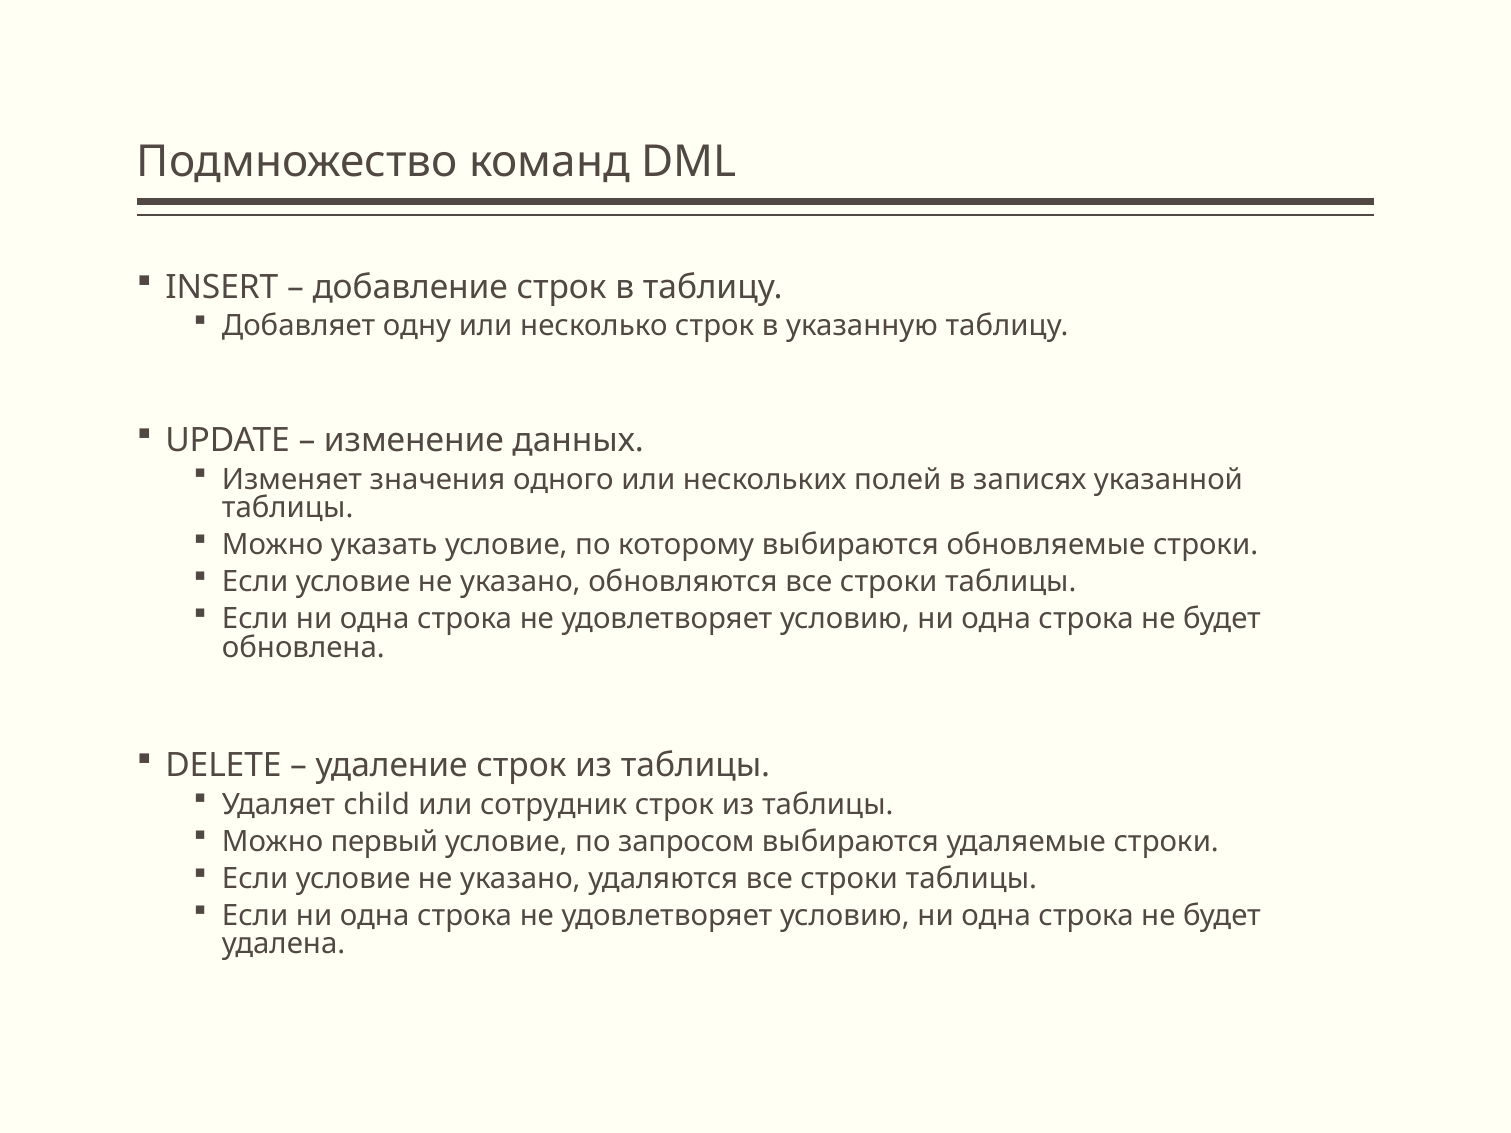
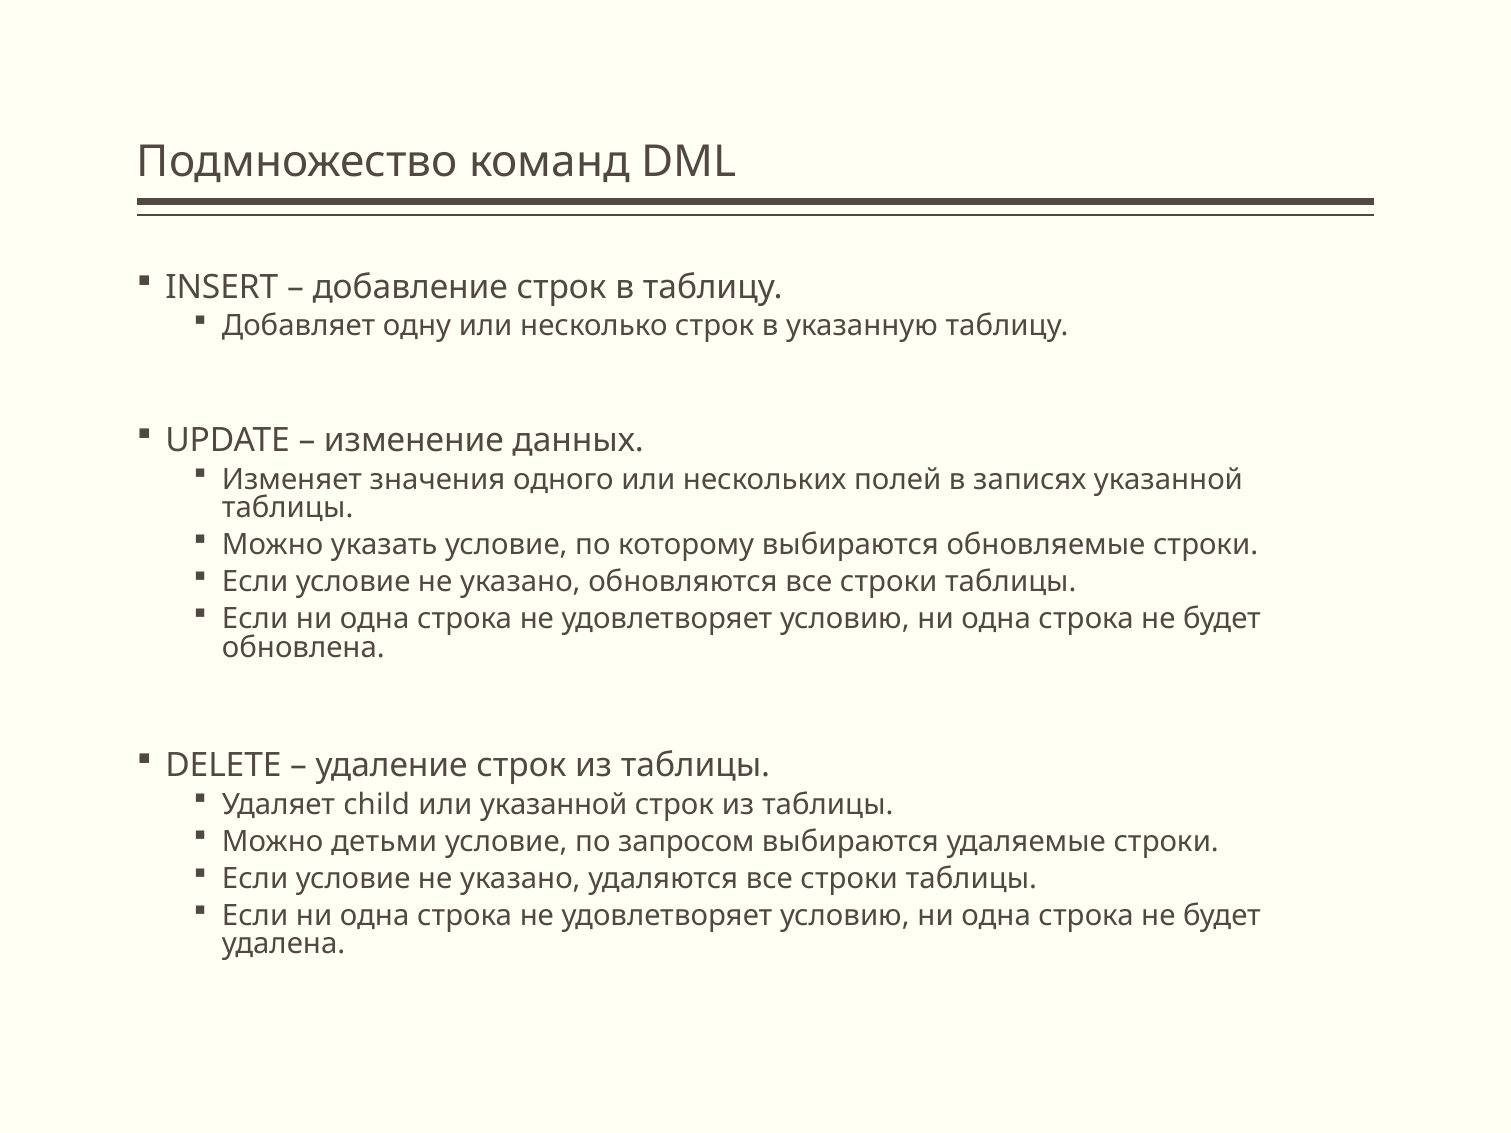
или сотрудник: сотрудник -> указанной (554, 805)
первый: первый -> детьми (384, 842)
